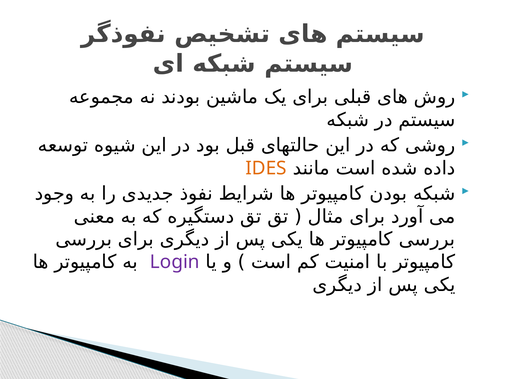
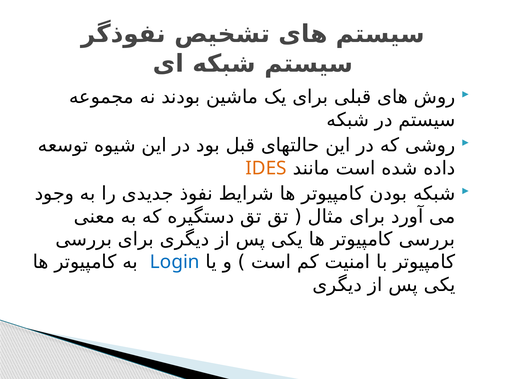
Login colour: purple -> blue (175, 262)
